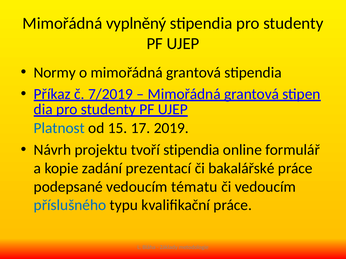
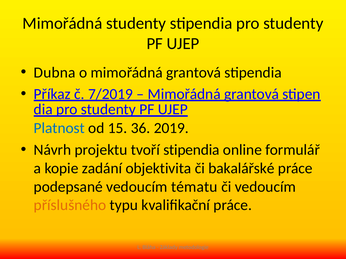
Mimořádná vyplněný: vyplněný -> studenty (136, 23)
Normy: Normy -> Dubna (55, 73)
17: 17 -> 36 (141, 128)
prezentací: prezentací -> objektivita (158, 169)
příslušného colour: blue -> orange (70, 206)
